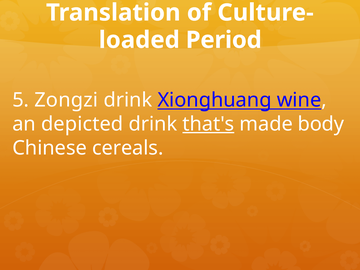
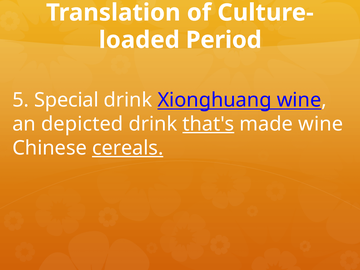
Zongzi: Zongzi -> Special (66, 100)
made body: body -> wine (321, 124)
cereals underline: none -> present (128, 148)
